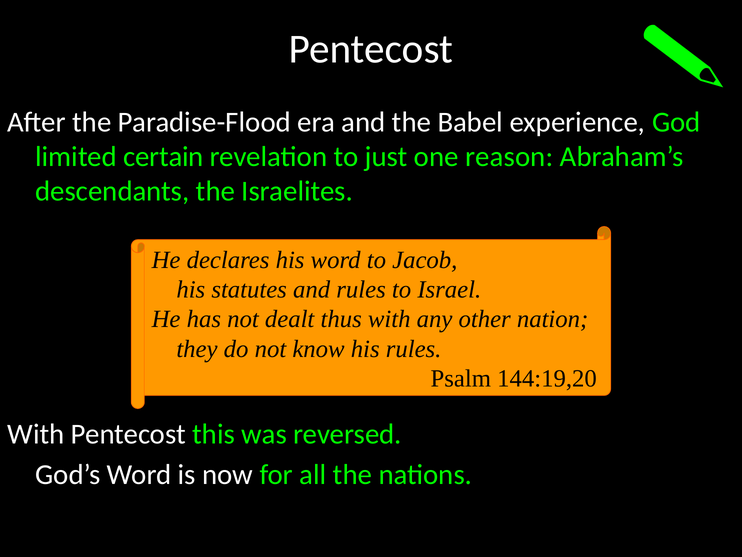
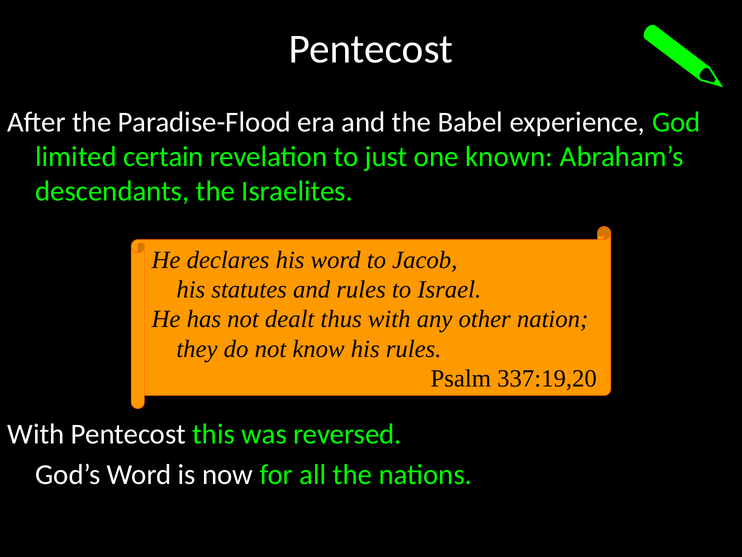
reason: reason -> known (509, 157)
144:19,20: 144:19,20 -> 337:19,20 (547, 378)
